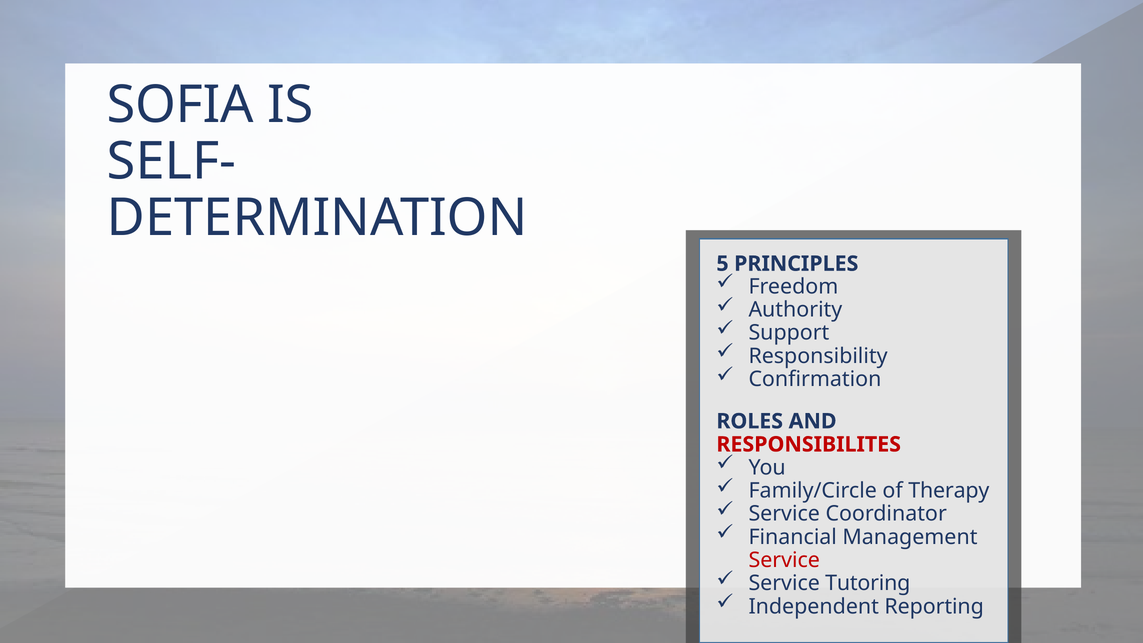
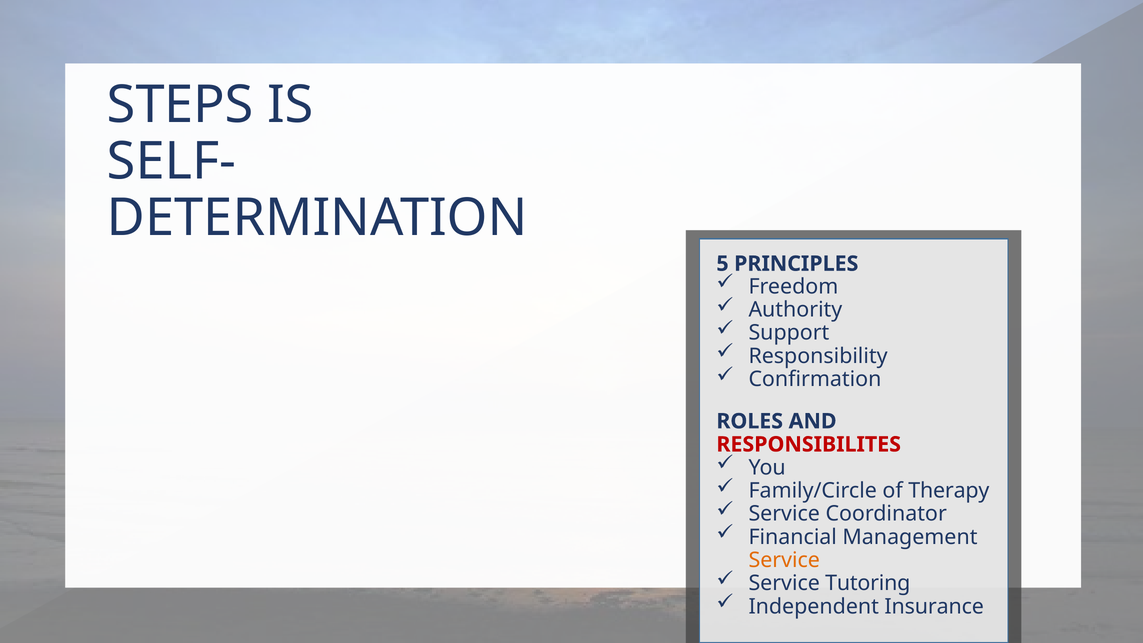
SOFIA: SOFIA -> STEPS (180, 105)
Service colour: red -> orange (784, 560)
Reporting: Reporting -> Insurance (934, 606)
